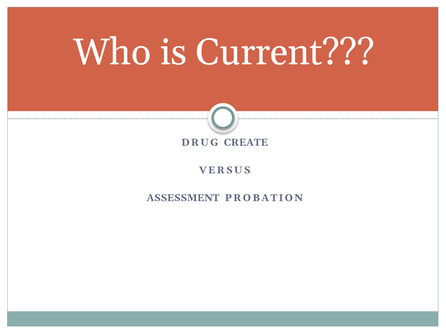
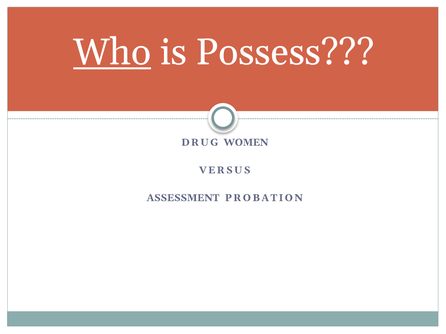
Who underline: none -> present (112, 52)
Current: Current -> Possess (285, 52)
CREATE: CREATE -> WOMEN (246, 143)
